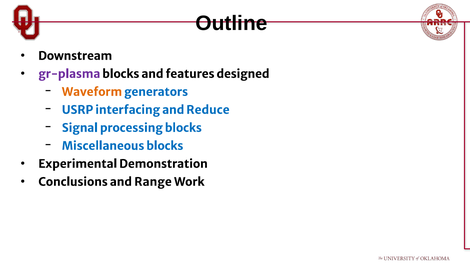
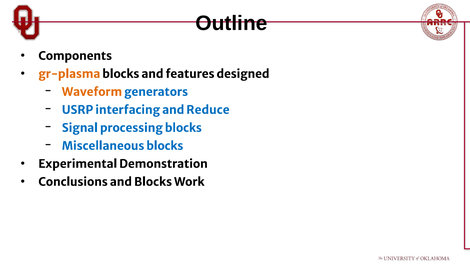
Downstream: Downstream -> Components (75, 56)
gr-plasma colour: purple -> orange (69, 74)
and Range: Range -> Blocks (153, 182)
